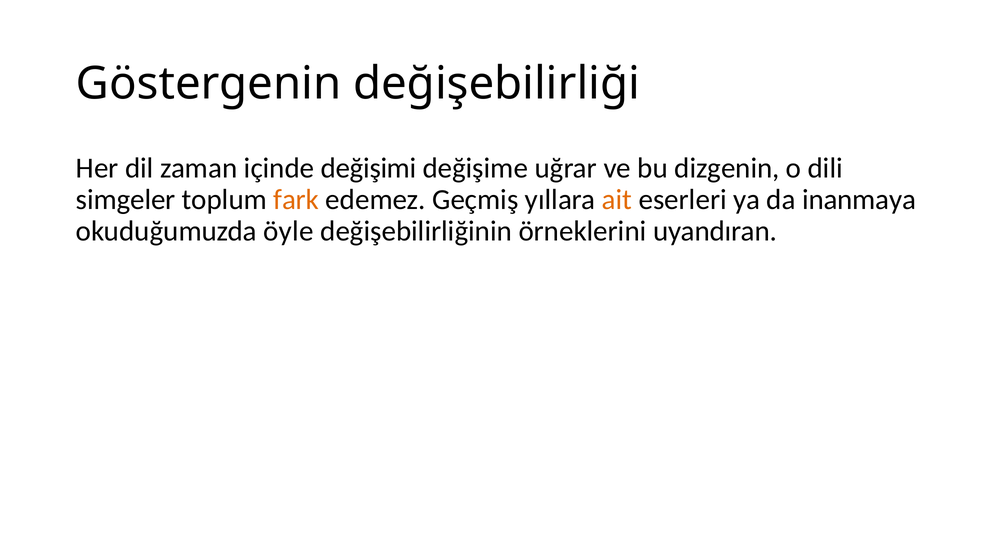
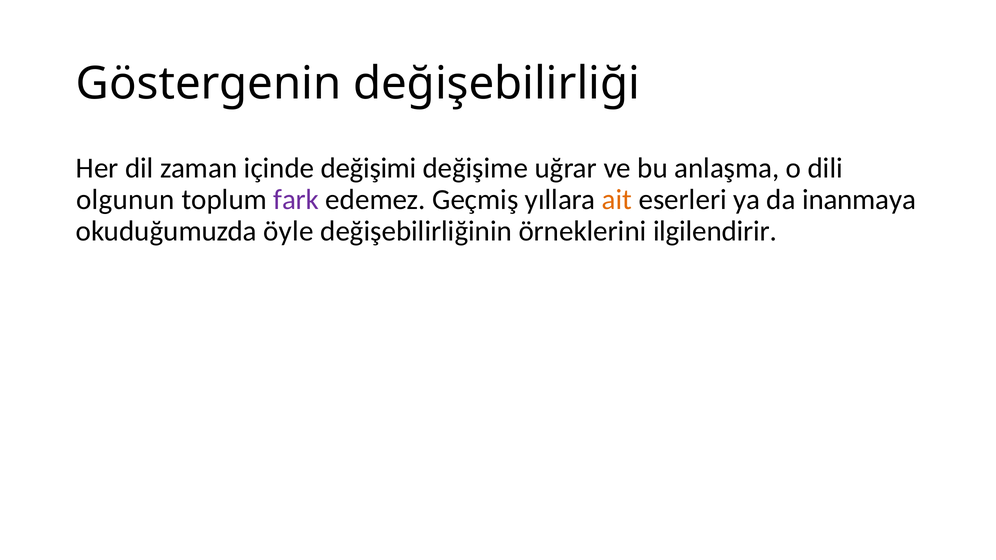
dizgenin: dizgenin -> anlaşma (727, 168)
simgeler: simgeler -> olgunun (126, 200)
fark colour: orange -> purple (296, 200)
uyandıran: uyandıran -> ilgilendirir (715, 231)
